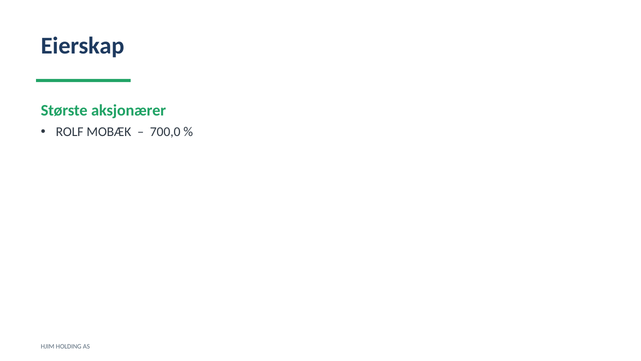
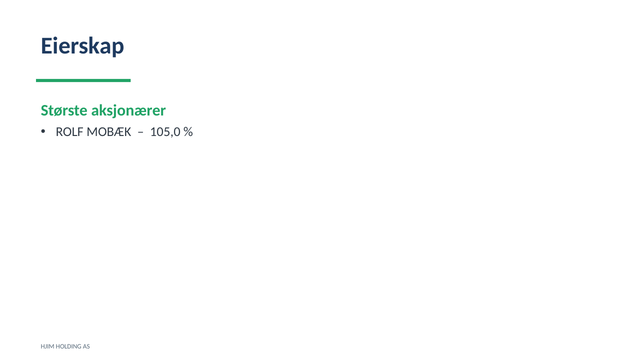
700,0: 700,0 -> 105,0 (165, 132)
